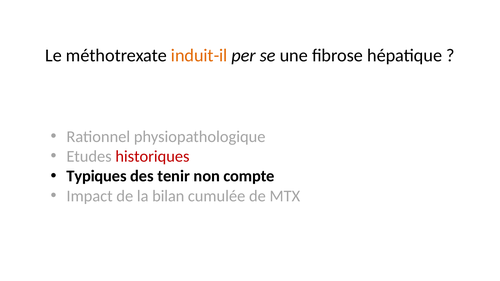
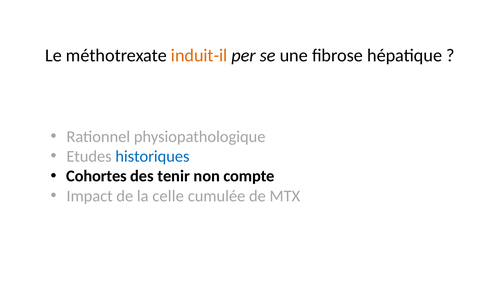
historiques colour: red -> blue (152, 157)
Typiques: Typiques -> Cohortes (97, 176)
bilan: bilan -> celle (168, 196)
